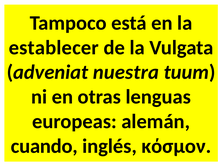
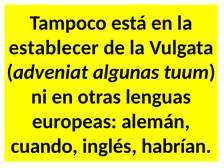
nuestra: nuestra -> algunas (126, 72)
κόσμον: κόσμον -> habrían (176, 146)
